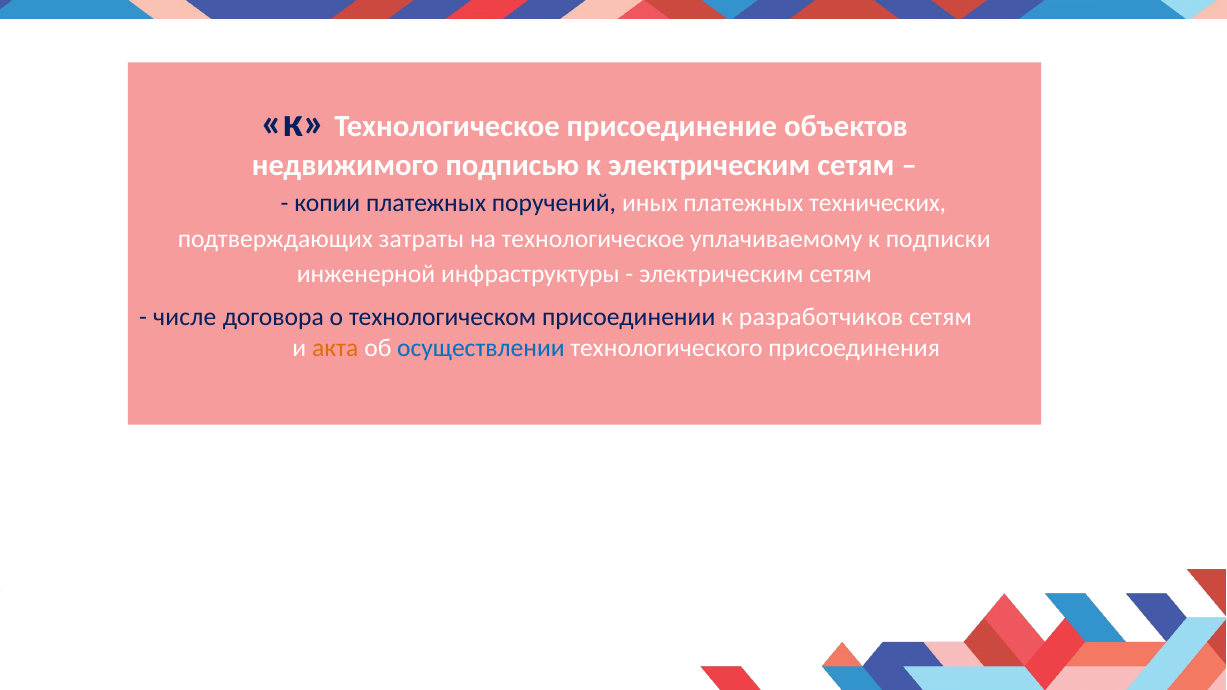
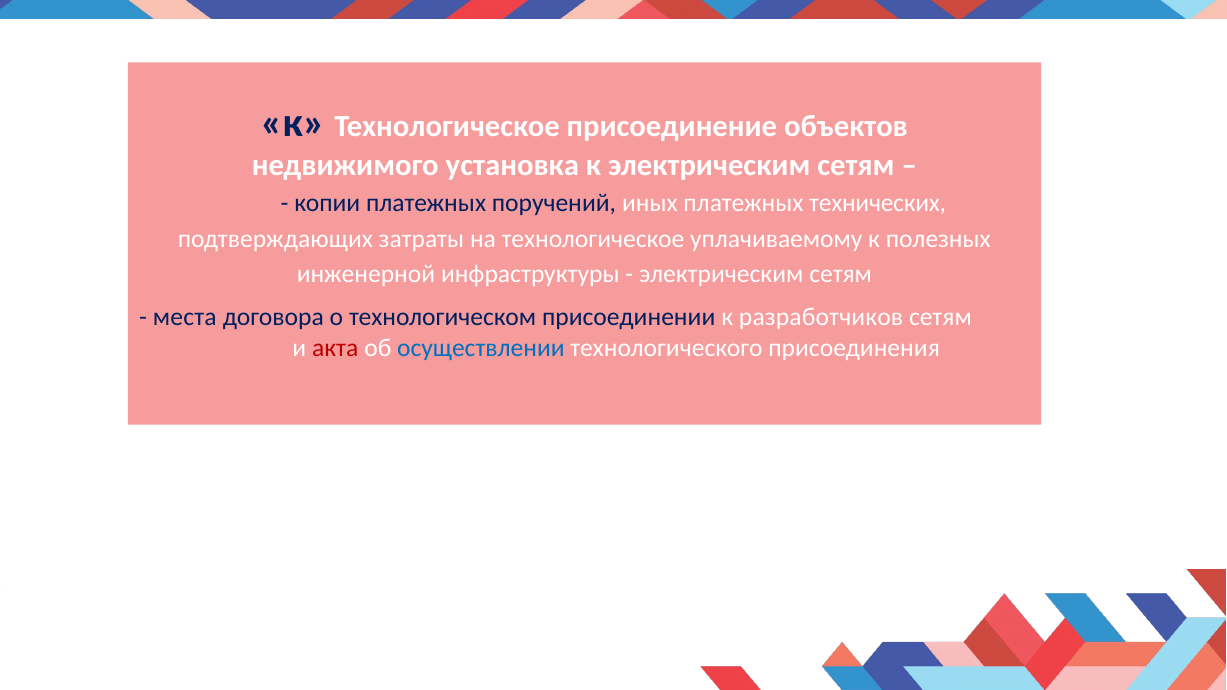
подписью: подписью -> установка (512, 165)
подписки: подписки -> полезных (938, 239)
числе: числе -> места (185, 318)
акта colour: orange -> red (335, 348)
